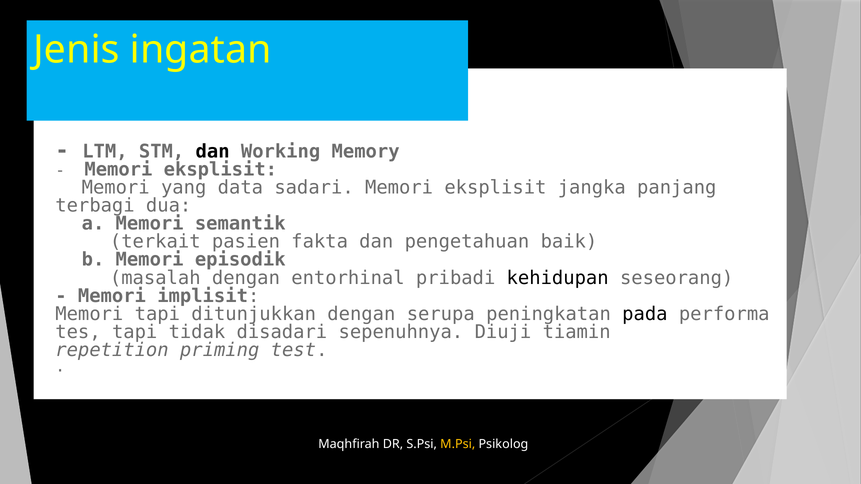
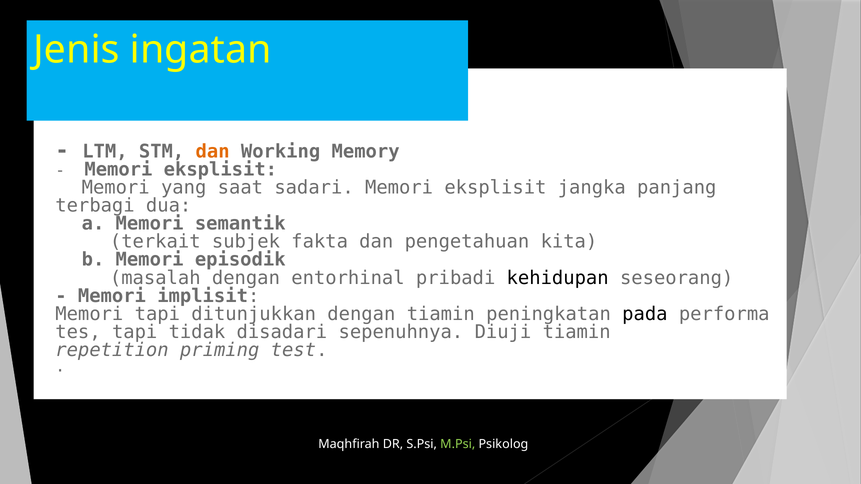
dan colour: black -> orange (213, 151)
data: data -> saat (240, 188)
pasien: pasien -> subjek (246, 242)
baik: baik -> kita (569, 242)
dengan serupa: serupa -> tiamin (441, 314)
M.Psi colour: yellow -> light green (458, 445)
